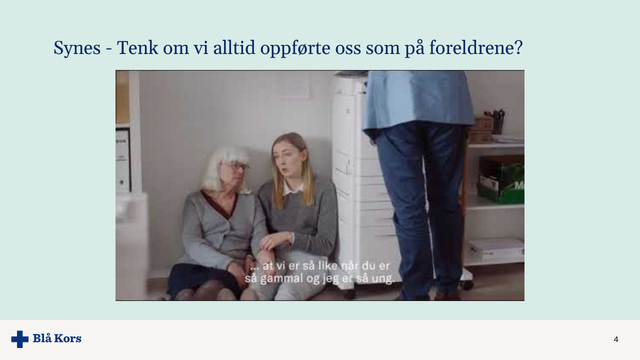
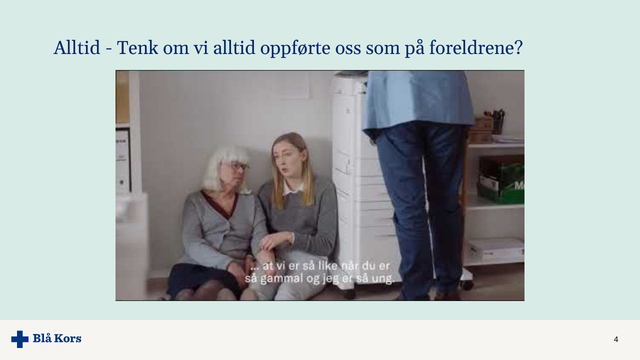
Synes: Synes -> Alltid (77, 48)
